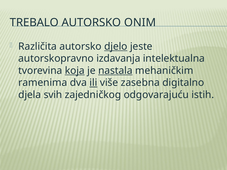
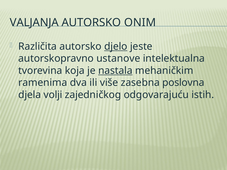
TREBALO: TREBALO -> VALJANJA (34, 23)
izdavanja: izdavanja -> ustanove (118, 59)
koja underline: present -> none (75, 71)
ili underline: present -> none (93, 83)
digitalno: digitalno -> poslovna (183, 83)
svih: svih -> volji (53, 95)
